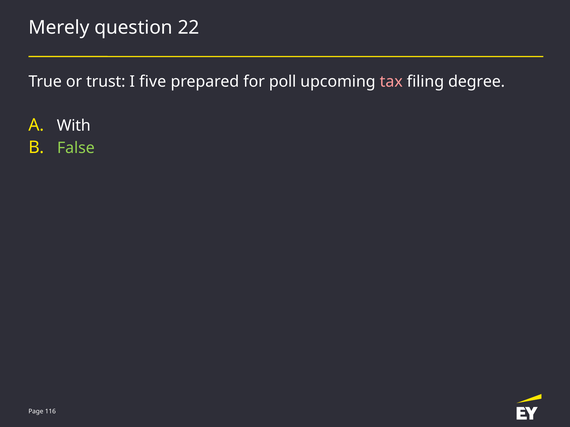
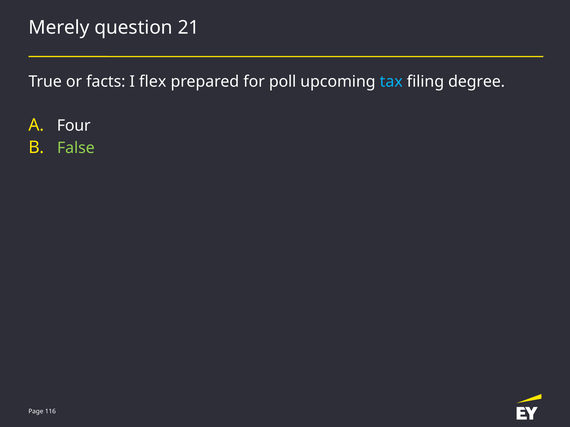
22: 22 -> 21 (189, 28)
trust: trust -> facts (106, 82)
five: five -> flex (153, 82)
tax colour: pink -> light blue (391, 82)
With: With -> Four (74, 126)
